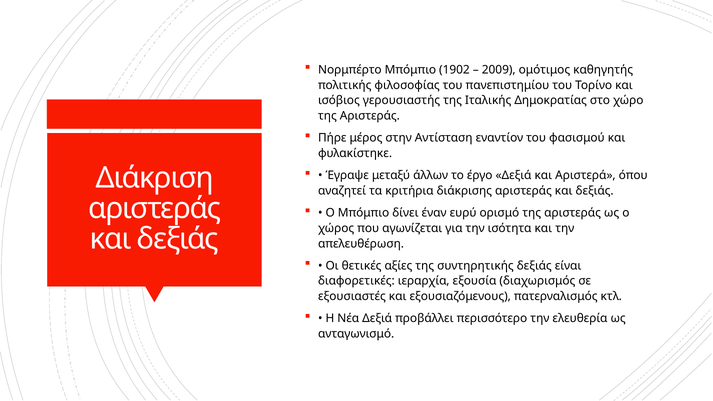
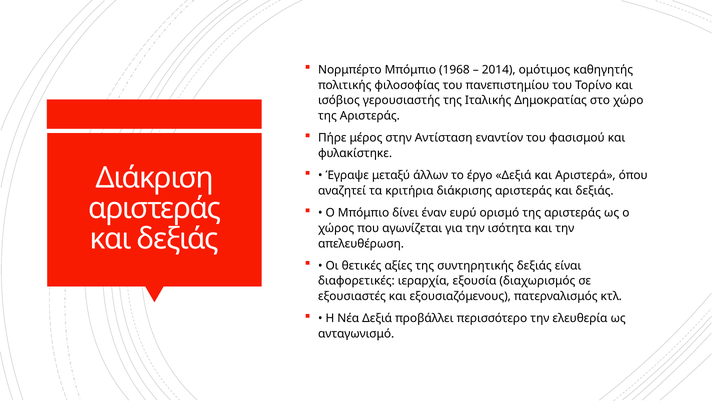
1902: 1902 -> 1968 (454, 70)
2009: 2009 -> 2014 (499, 70)
